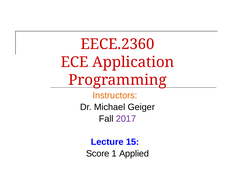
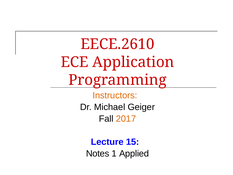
EECE.2360: EECE.2360 -> EECE.2610 (118, 44)
2017 colour: purple -> orange (126, 119)
Score: Score -> Notes (98, 153)
